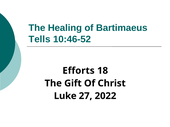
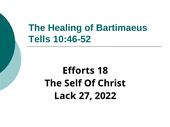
Gift: Gift -> Self (73, 84)
Luke: Luke -> Lack (65, 96)
